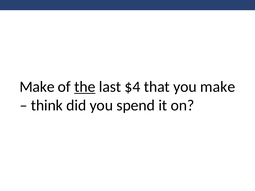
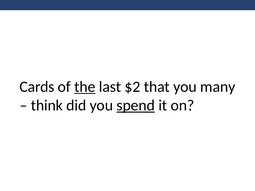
Make: Make -> Cards (37, 87)
$4: $4 -> $2 (132, 87)
you make: make -> many (218, 87)
spend underline: none -> present (136, 106)
